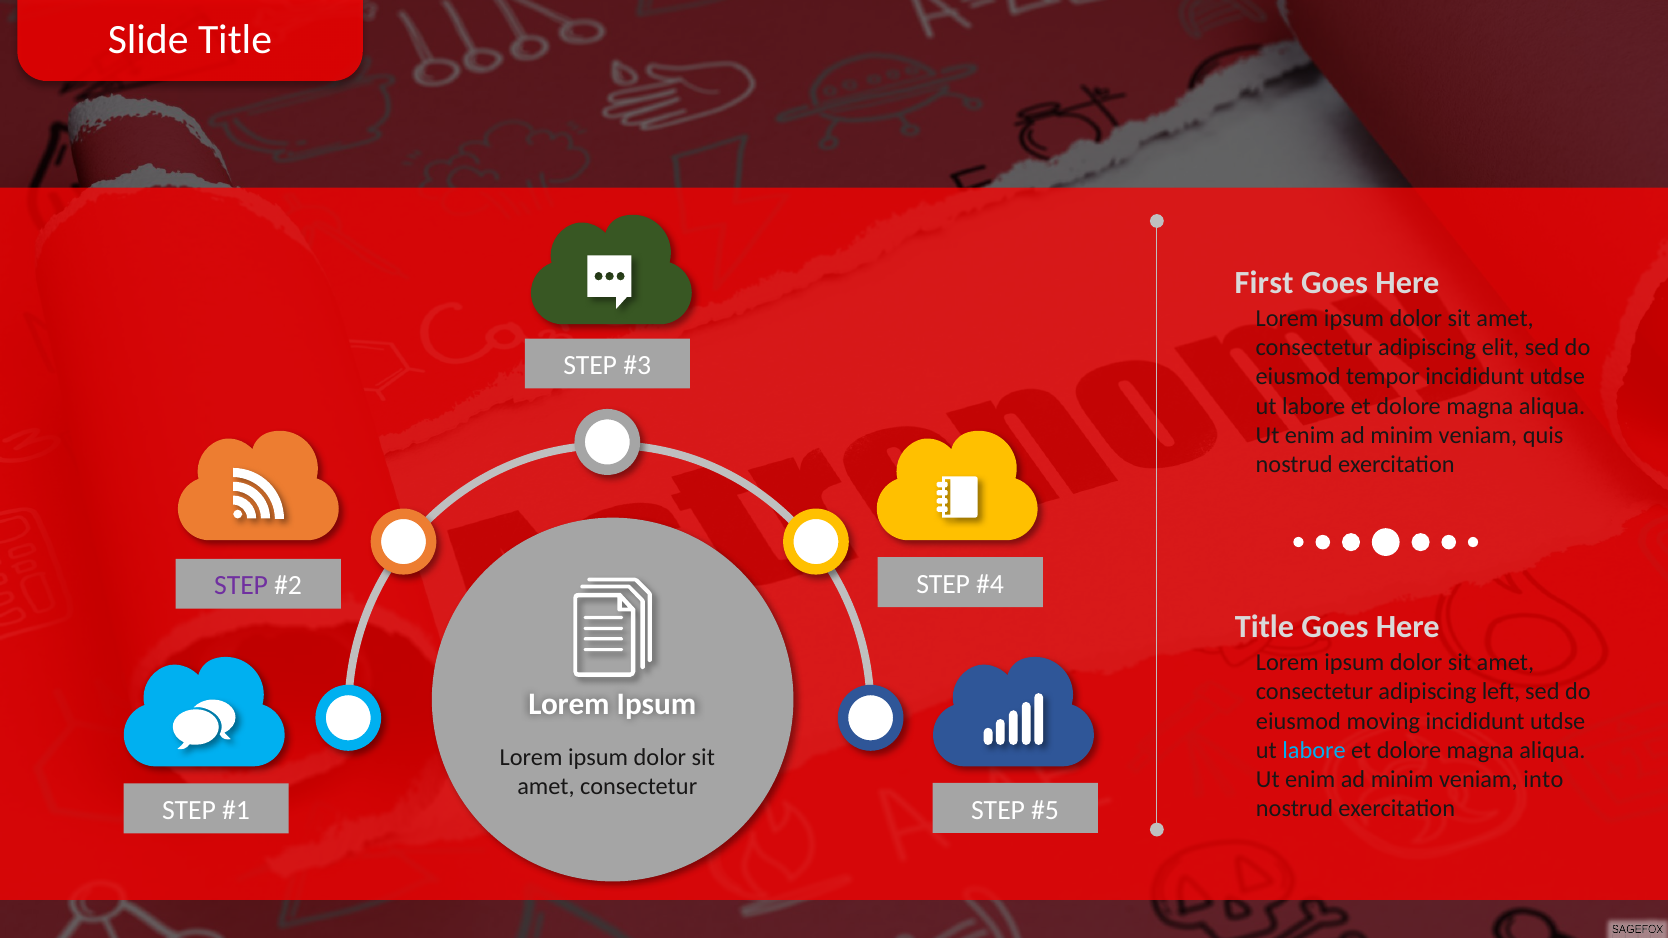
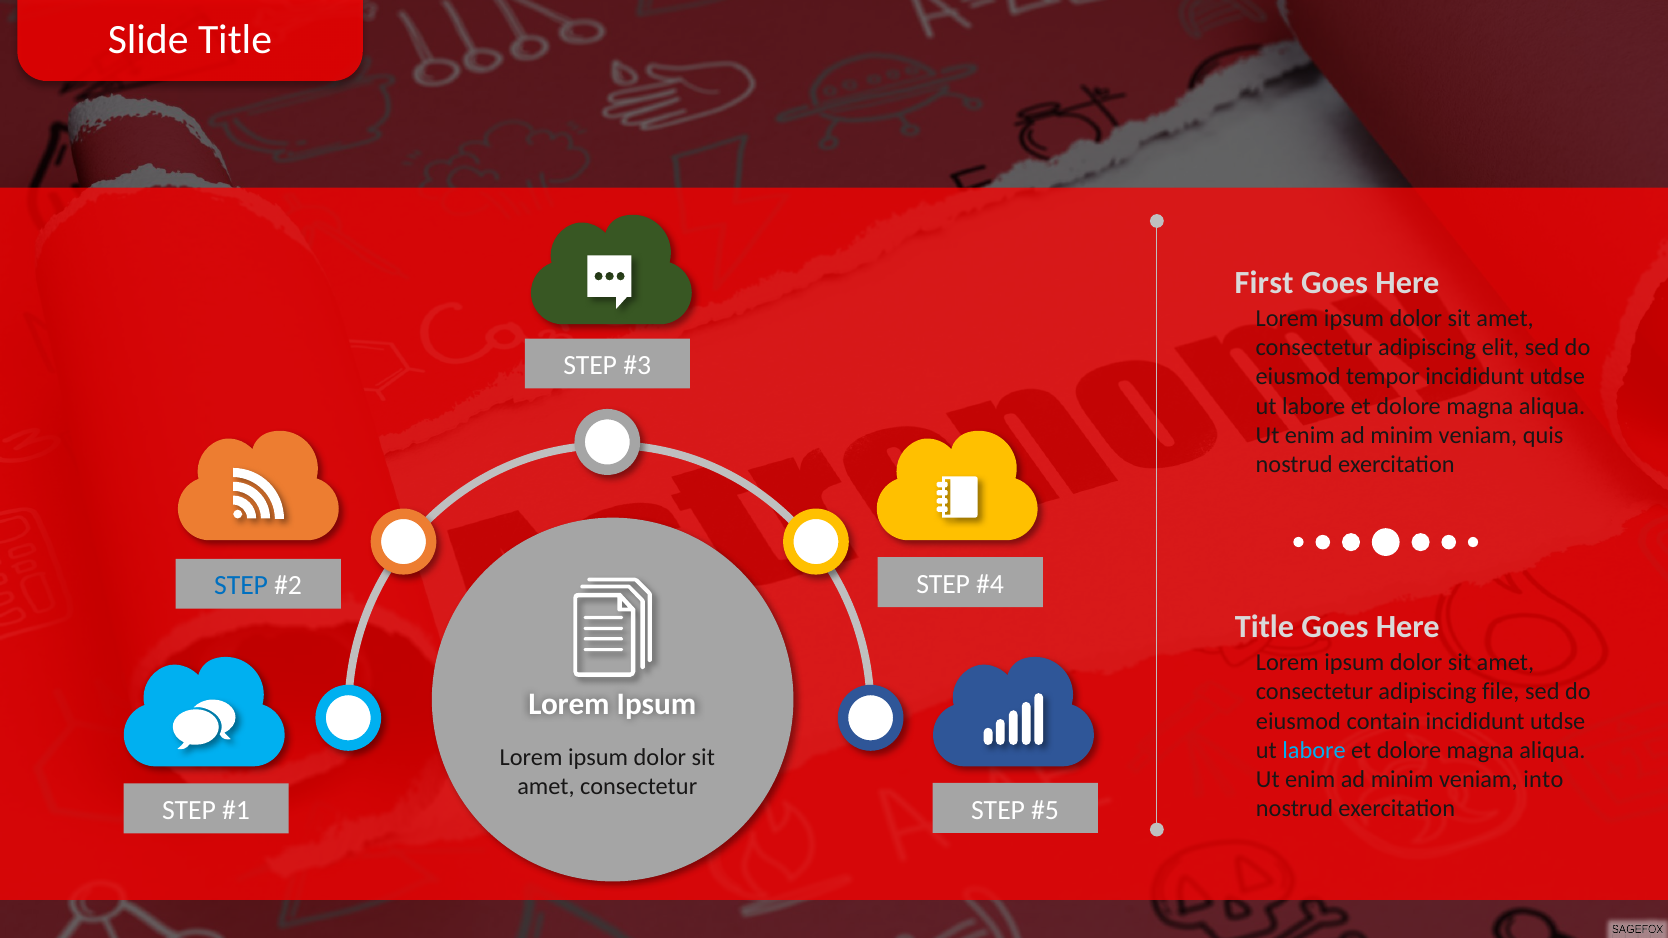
STEP colour: purple -> blue (241, 586)
left: left -> file (1501, 692)
moving: moving -> contain (1383, 721)
